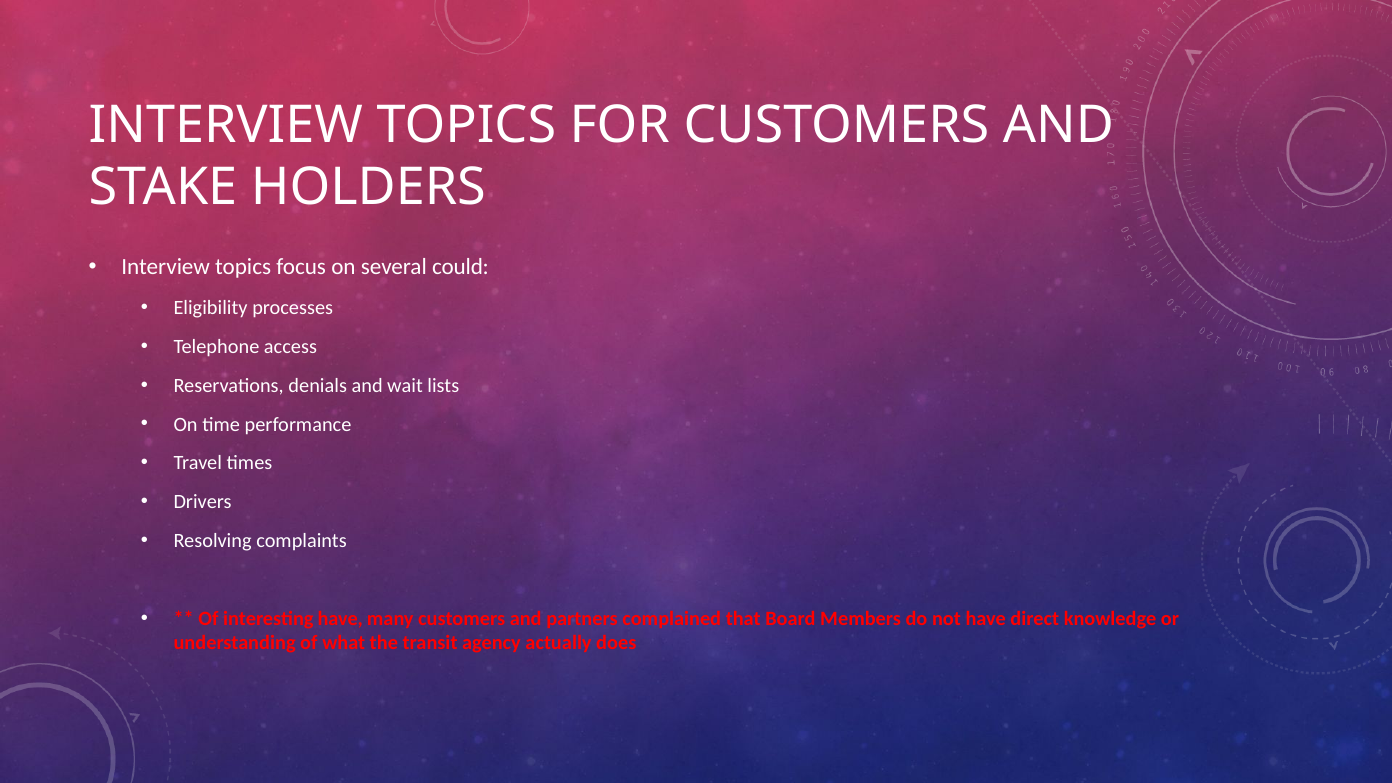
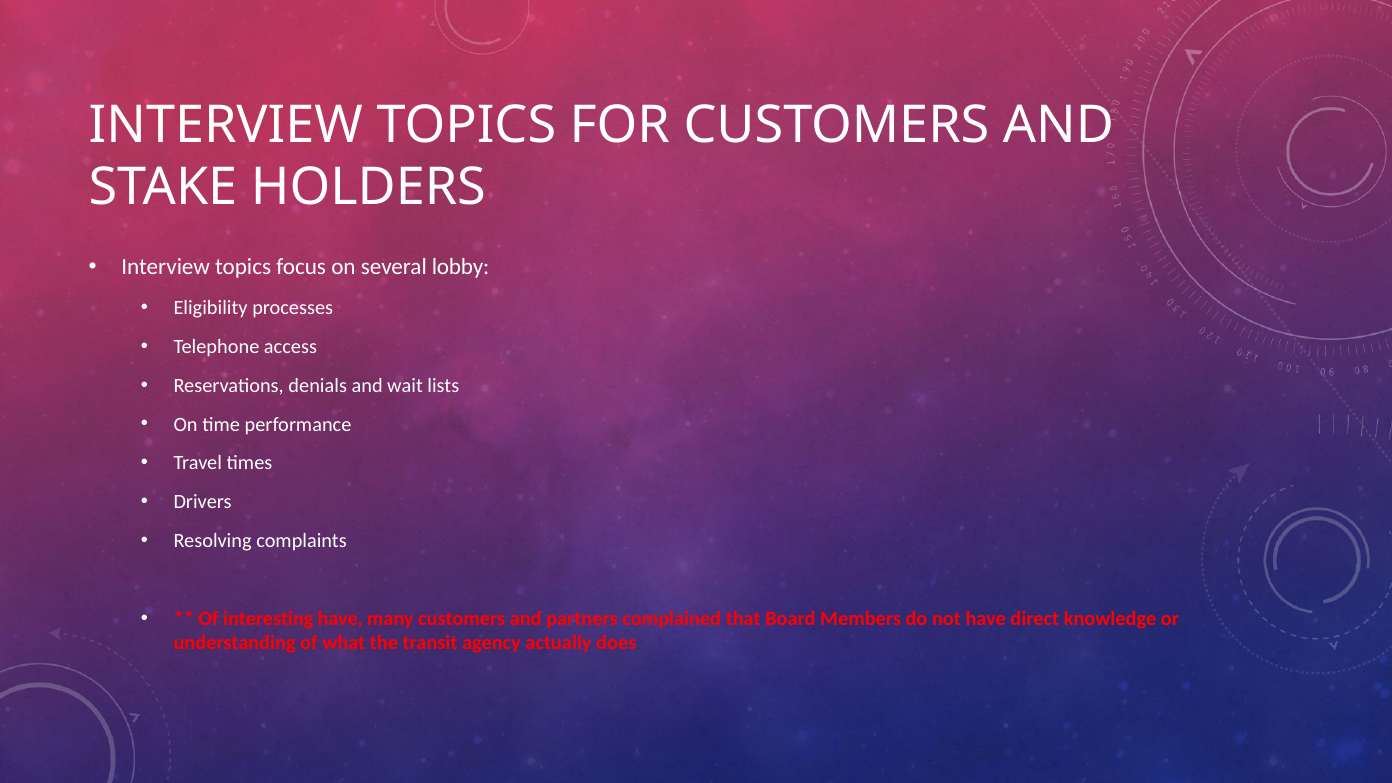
could: could -> lobby (461, 267)
